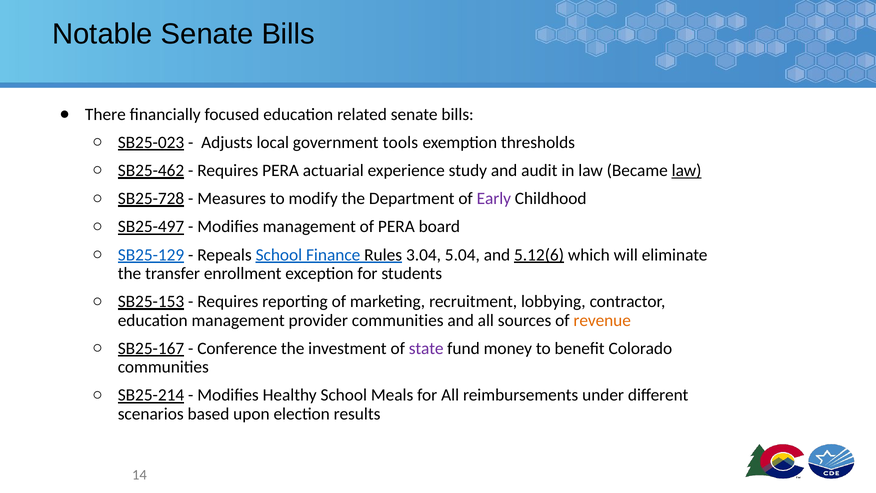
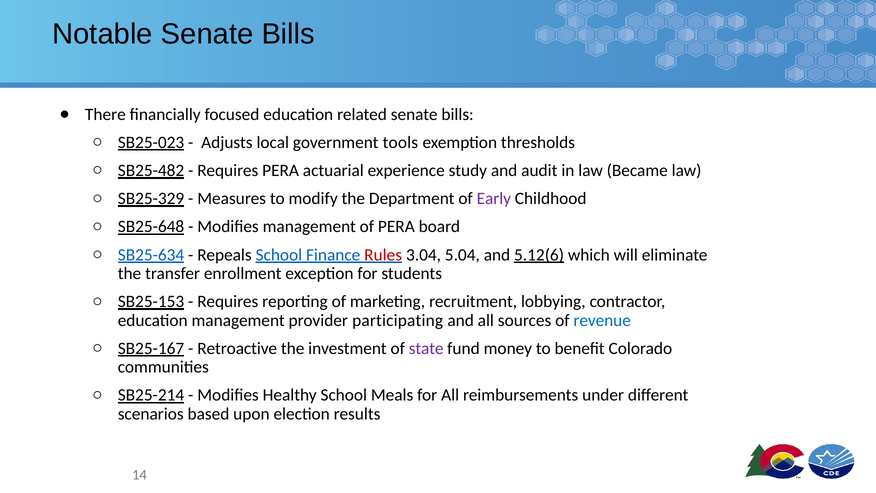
SB25-462: SB25-462 -> SB25-482 (151, 170)
law underline: present -> none (687, 170)
SB25-728: SB25-728 -> SB25-329 (151, 199)
SB25-497: SB25-497 -> SB25-648 (151, 227)
SB25-129: SB25-129 -> SB25-634 (151, 255)
Rules colour: black -> red (383, 255)
provider communities: communities -> participating (398, 320)
revenue colour: orange -> blue (602, 320)
Conference: Conference -> Retroactive (237, 348)
